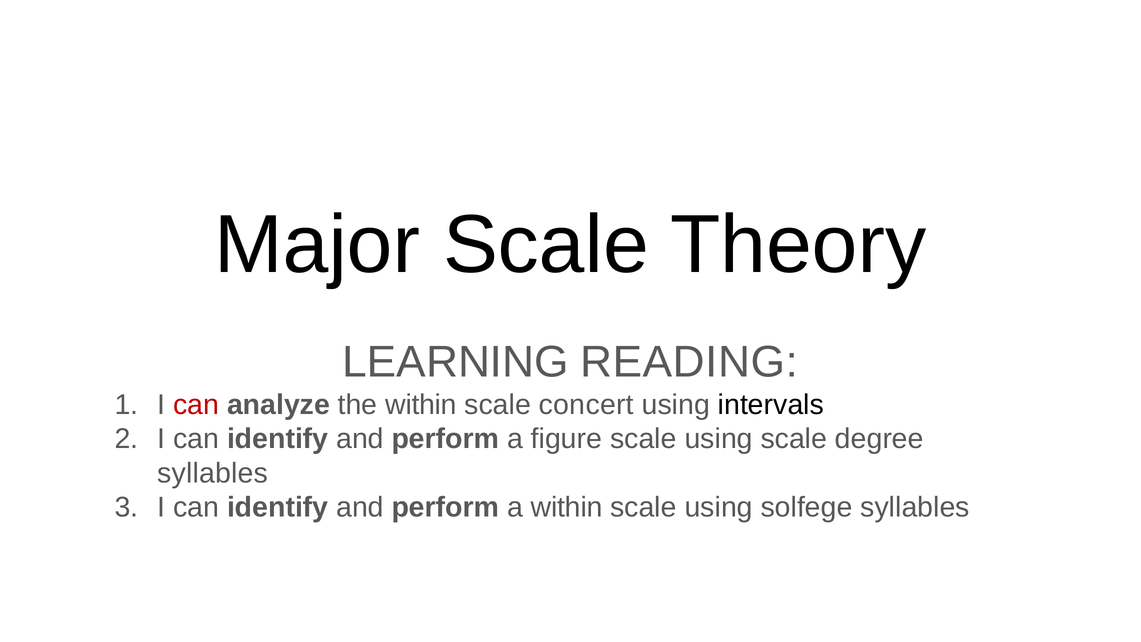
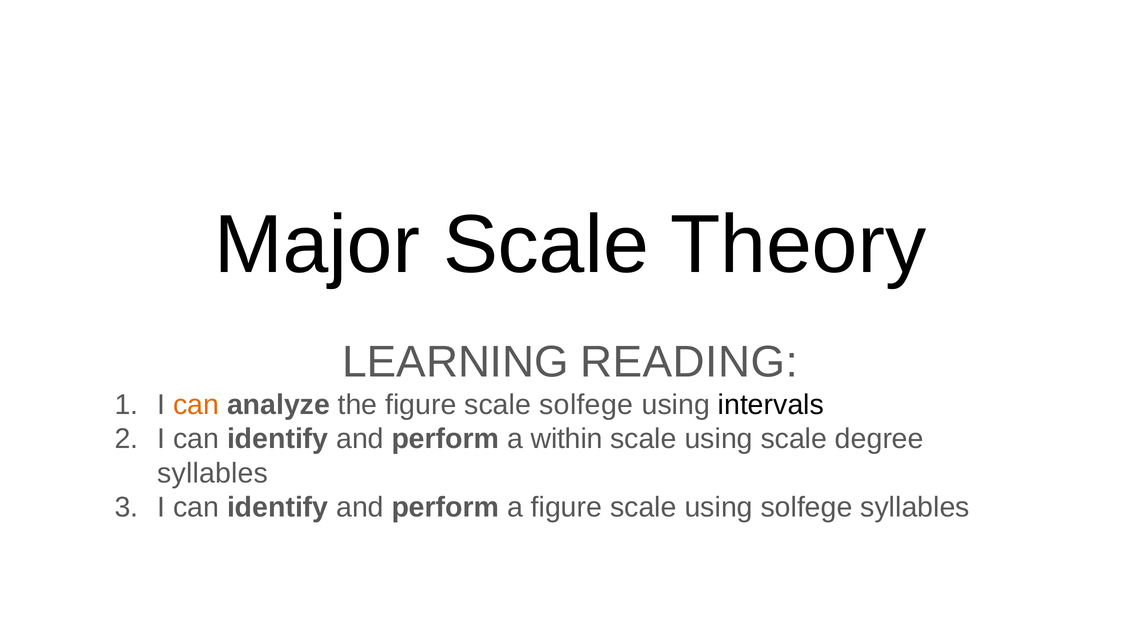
can colour: red -> orange (196, 405)
the within: within -> figure (421, 405)
scale concert: concert -> solfege (586, 405)
figure: figure -> within (567, 439)
a within: within -> figure (567, 507)
